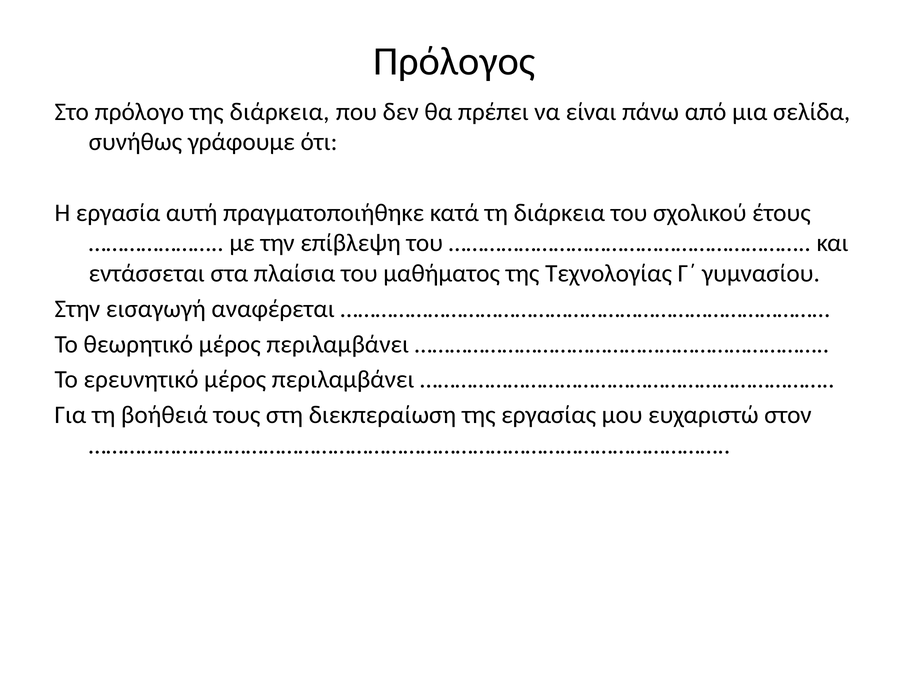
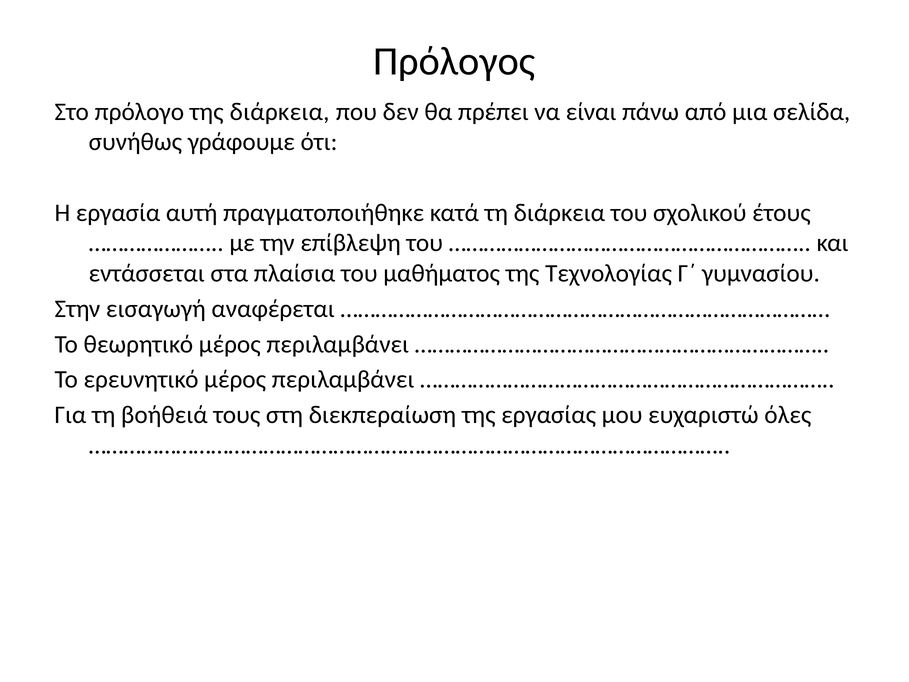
στον: στον -> όλες (788, 415)
